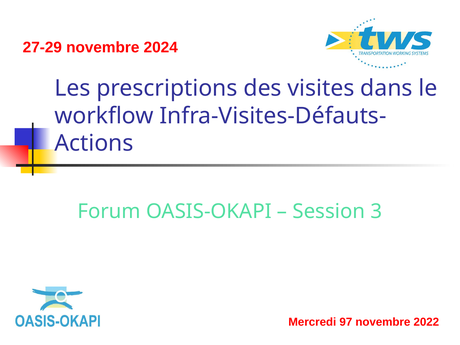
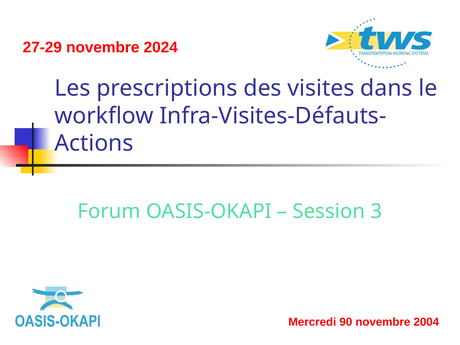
97: 97 -> 90 (346, 322)
2022: 2022 -> 2004 (426, 322)
